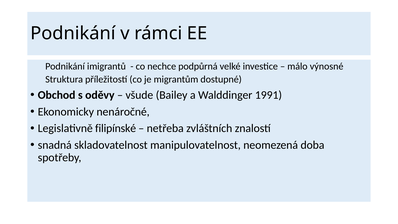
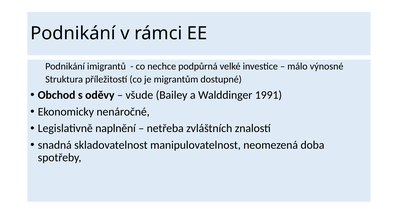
filipínské: filipínské -> naplnění (116, 128)
